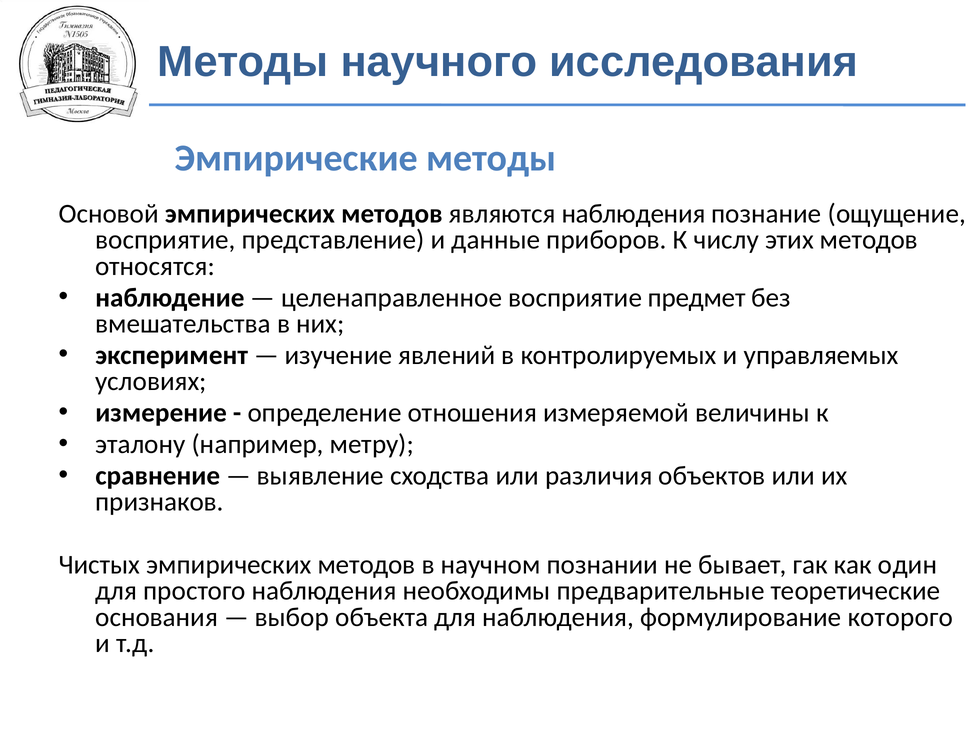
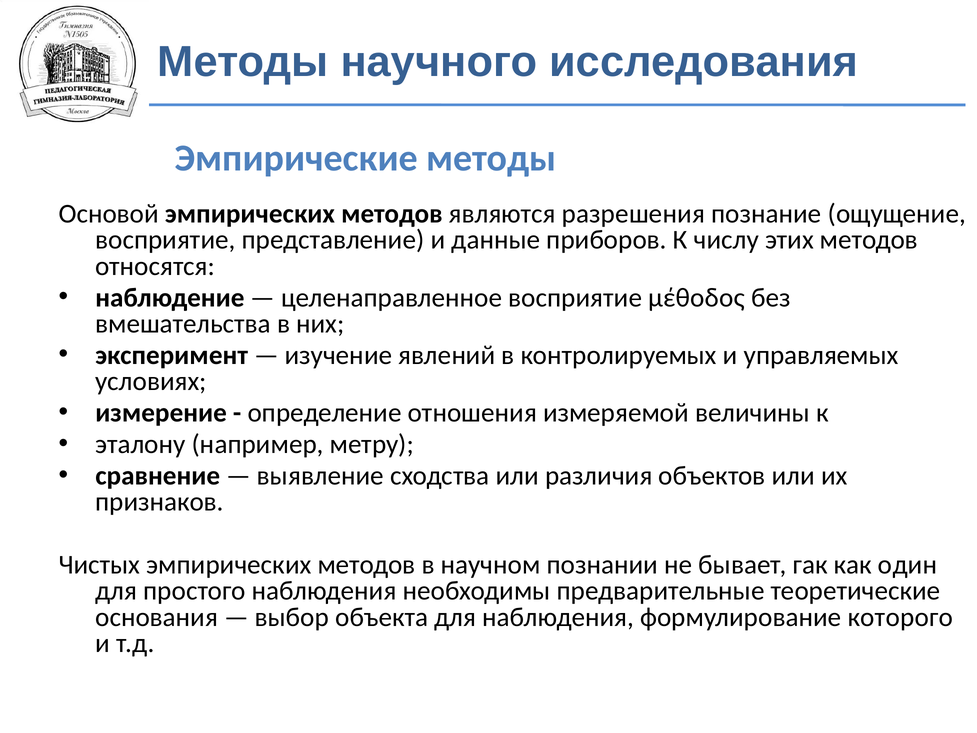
являются наблюдения: наблюдения -> разрешения (633, 214)
предмет: предмет -> μέθοδος (697, 298)
